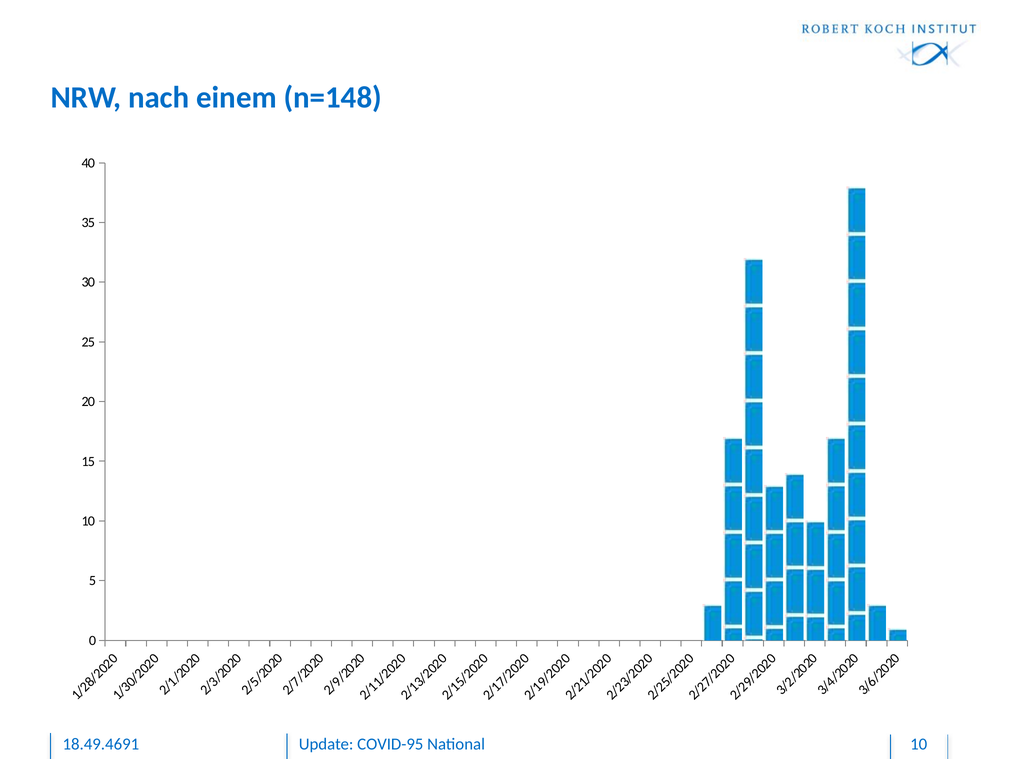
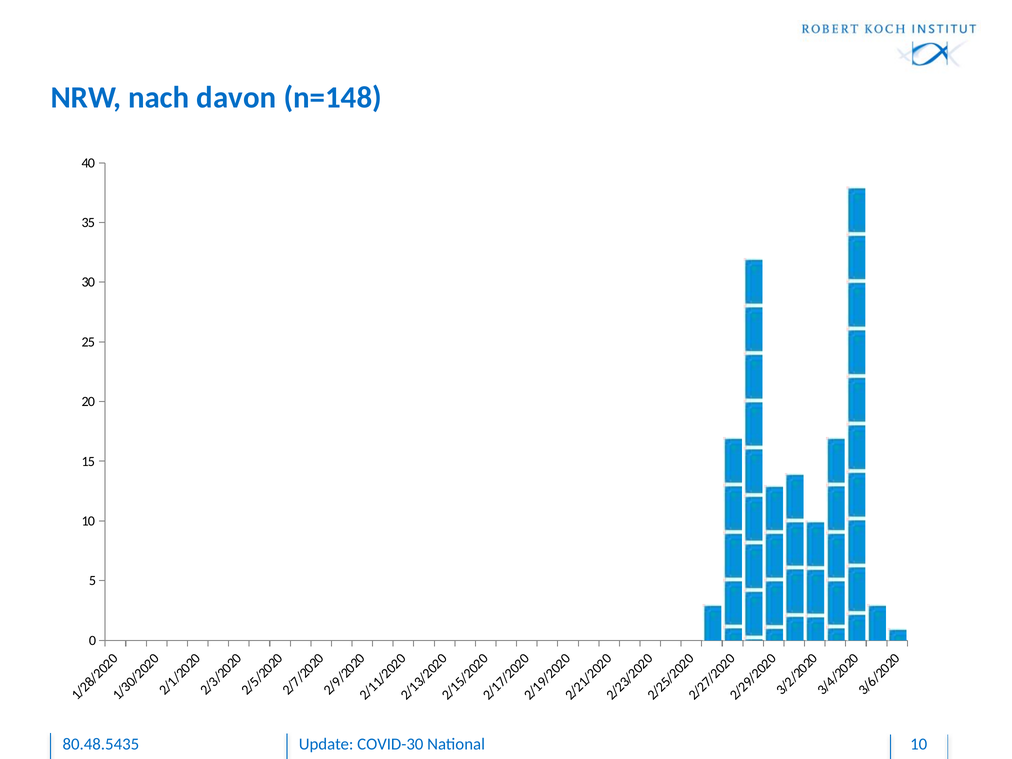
einem: einem -> davon (236, 97)
18.49.4691: 18.49.4691 -> 80.48.5435 (101, 744)
COVID-95: COVID-95 -> COVID-30 (390, 744)
